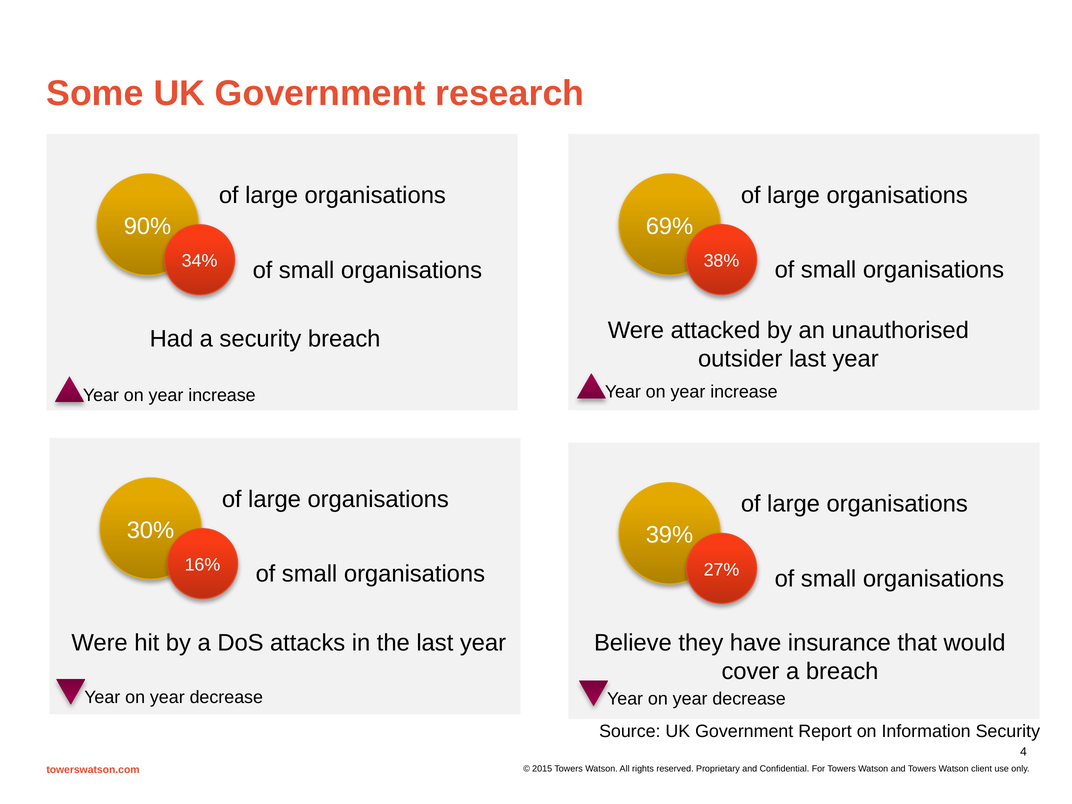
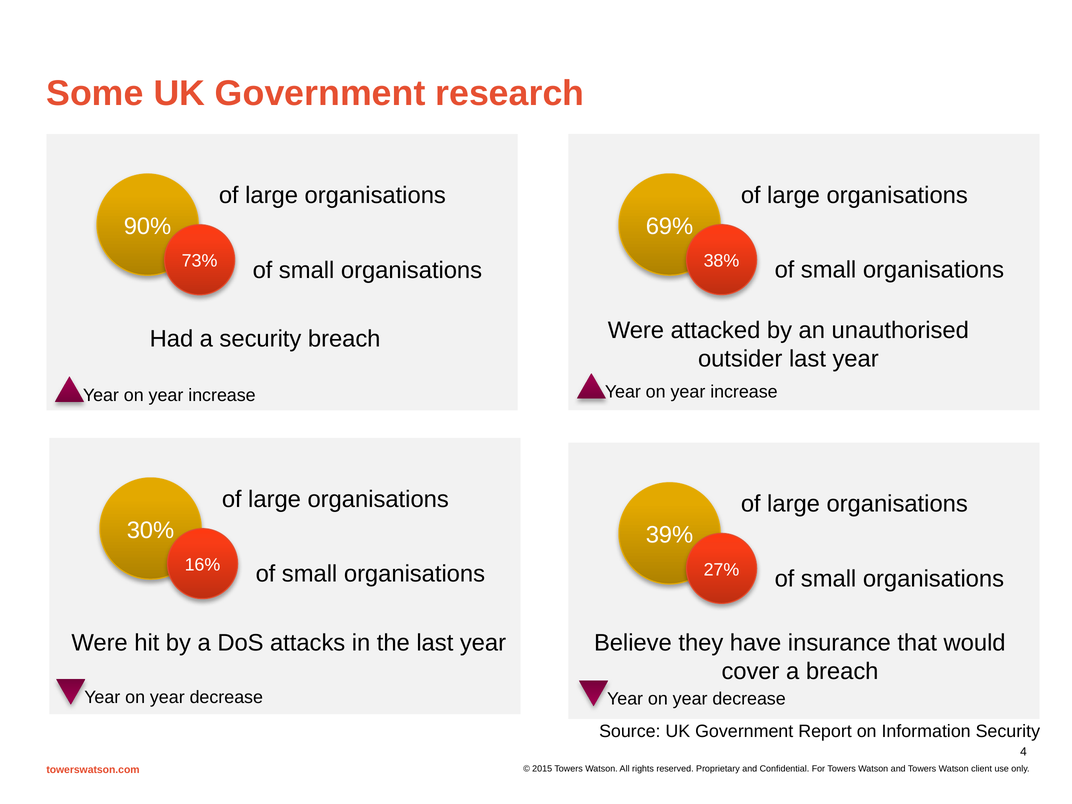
34%: 34% -> 73% (200, 261)
